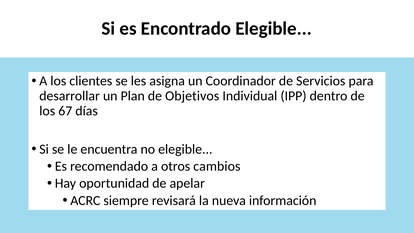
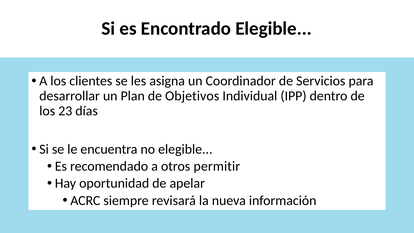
67: 67 -> 23 (65, 111)
cambios: cambios -> permitir (217, 166)
